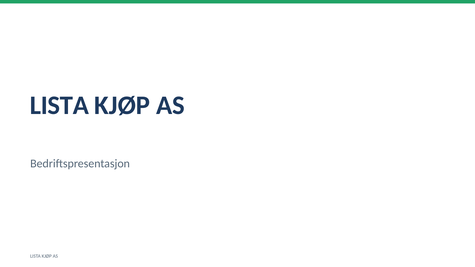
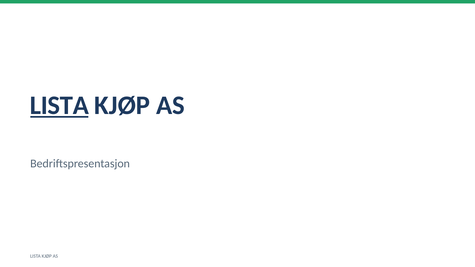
LISTA underline: none -> present (59, 105)
